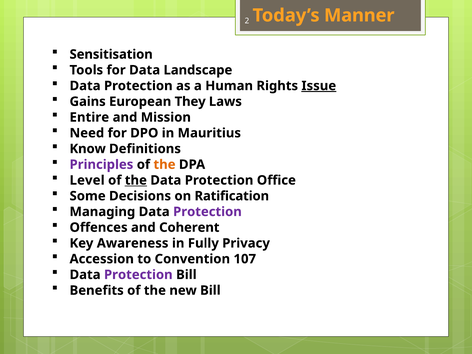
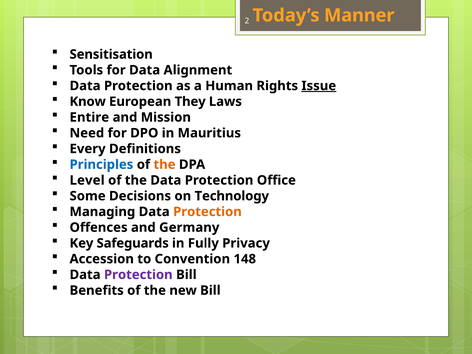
Landscape: Landscape -> Alignment (198, 70)
Gains: Gains -> Know (88, 102)
Know: Know -> Every (88, 149)
Principles colour: purple -> blue (101, 165)
the underline: present -> none (136, 180)
Ratification: Ratification -> Technology (232, 196)
Protection colour: purple -> orange (207, 212)
Coherent: Coherent -> Germany (189, 227)
Awareness: Awareness -> Safeguards (133, 243)
107: 107 -> 148 (245, 259)
